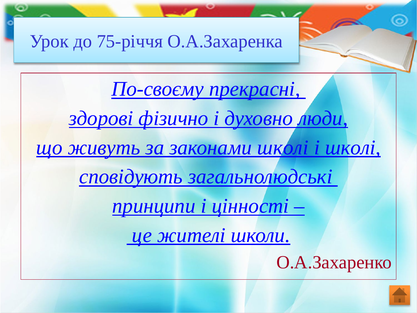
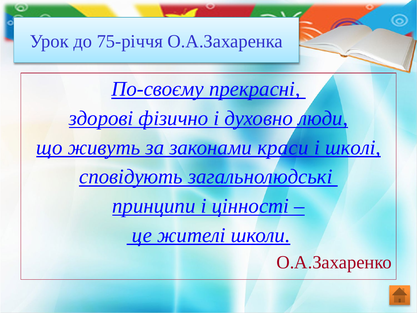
законами школі: школі -> краси (283, 147)
